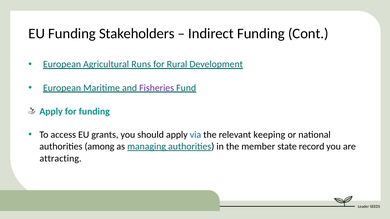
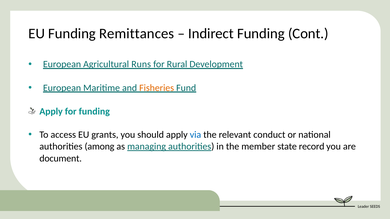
Stakeholders: Stakeholders -> Remittances (137, 34)
Fisheries colour: purple -> orange (157, 88)
keeping: keeping -> conduct (269, 135)
attracting: attracting -> document (61, 159)
